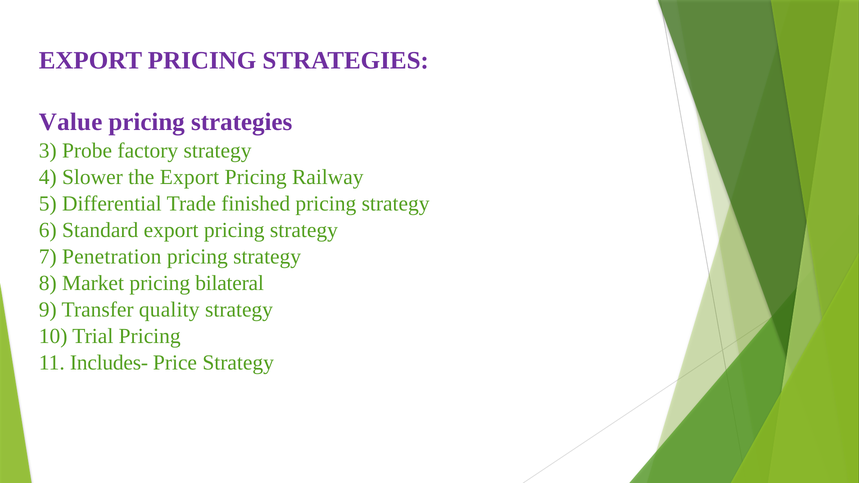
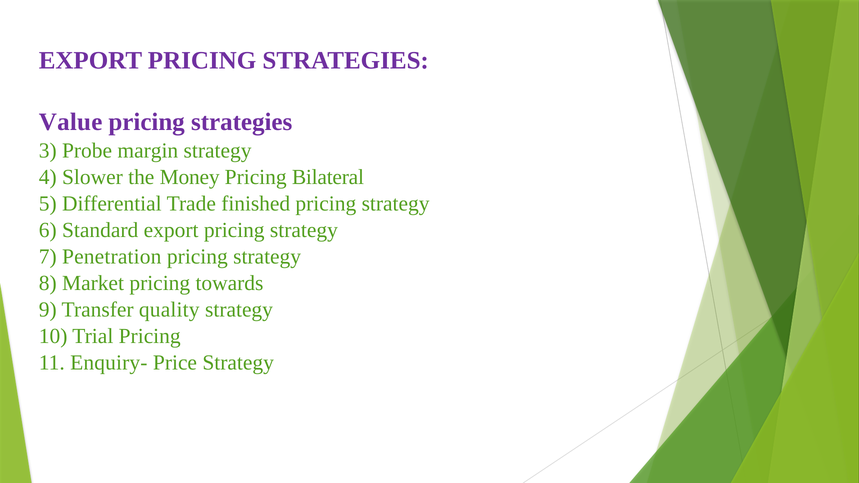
factory: factory -> margin (148, 150)
the Export: Export -> Money (190, 177)
Railway: Railway -> Bilateral (328, 177)
bilateral: bilateral -> towards (229, 283)
Includes-: Includes- -> Enquiry- (109, 363)
